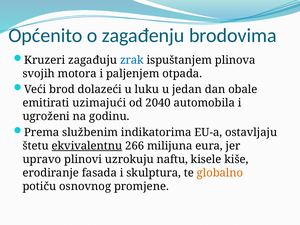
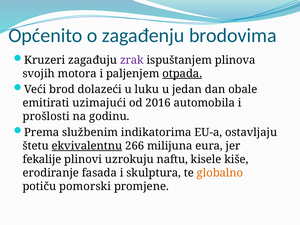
zrak colour: blue -> purple (132, 60)
otpada underline: none -> present (182, 74)
2040: 2040 -> 2016 (158, 103)
ugroženi: ugroženi -> prošlosti (46, 116)
upravo: upravo -> fekalije (42, 159)
osnovnog: osnovnog -> pomorski (85, 186)
